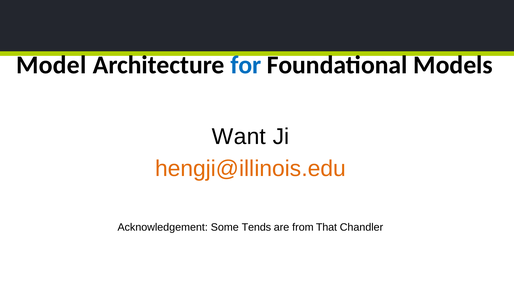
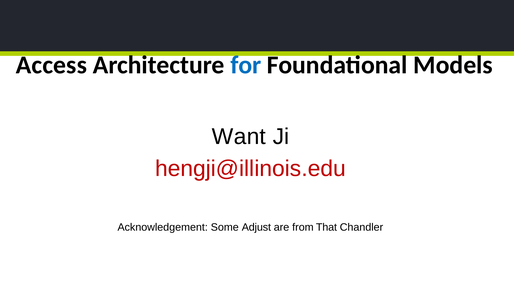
Model: Model -> Access (51, 65)
hengji@illinois.edu colour: orange -> red (250, 169)
Tends: Tends -> Adjust (256, 227)
